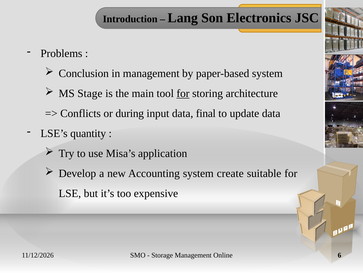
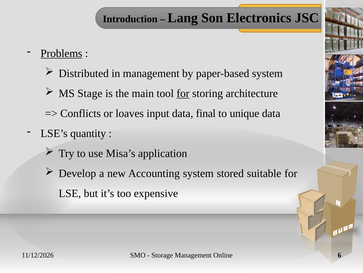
Problems underline: none -> present (61, 53)
Conclusion: Conclusion -> Distributed (84, 73)
during: during -> loaves (130, 113)
update: update -> unique (245, 113)
create: create -> stored (230, 173)
